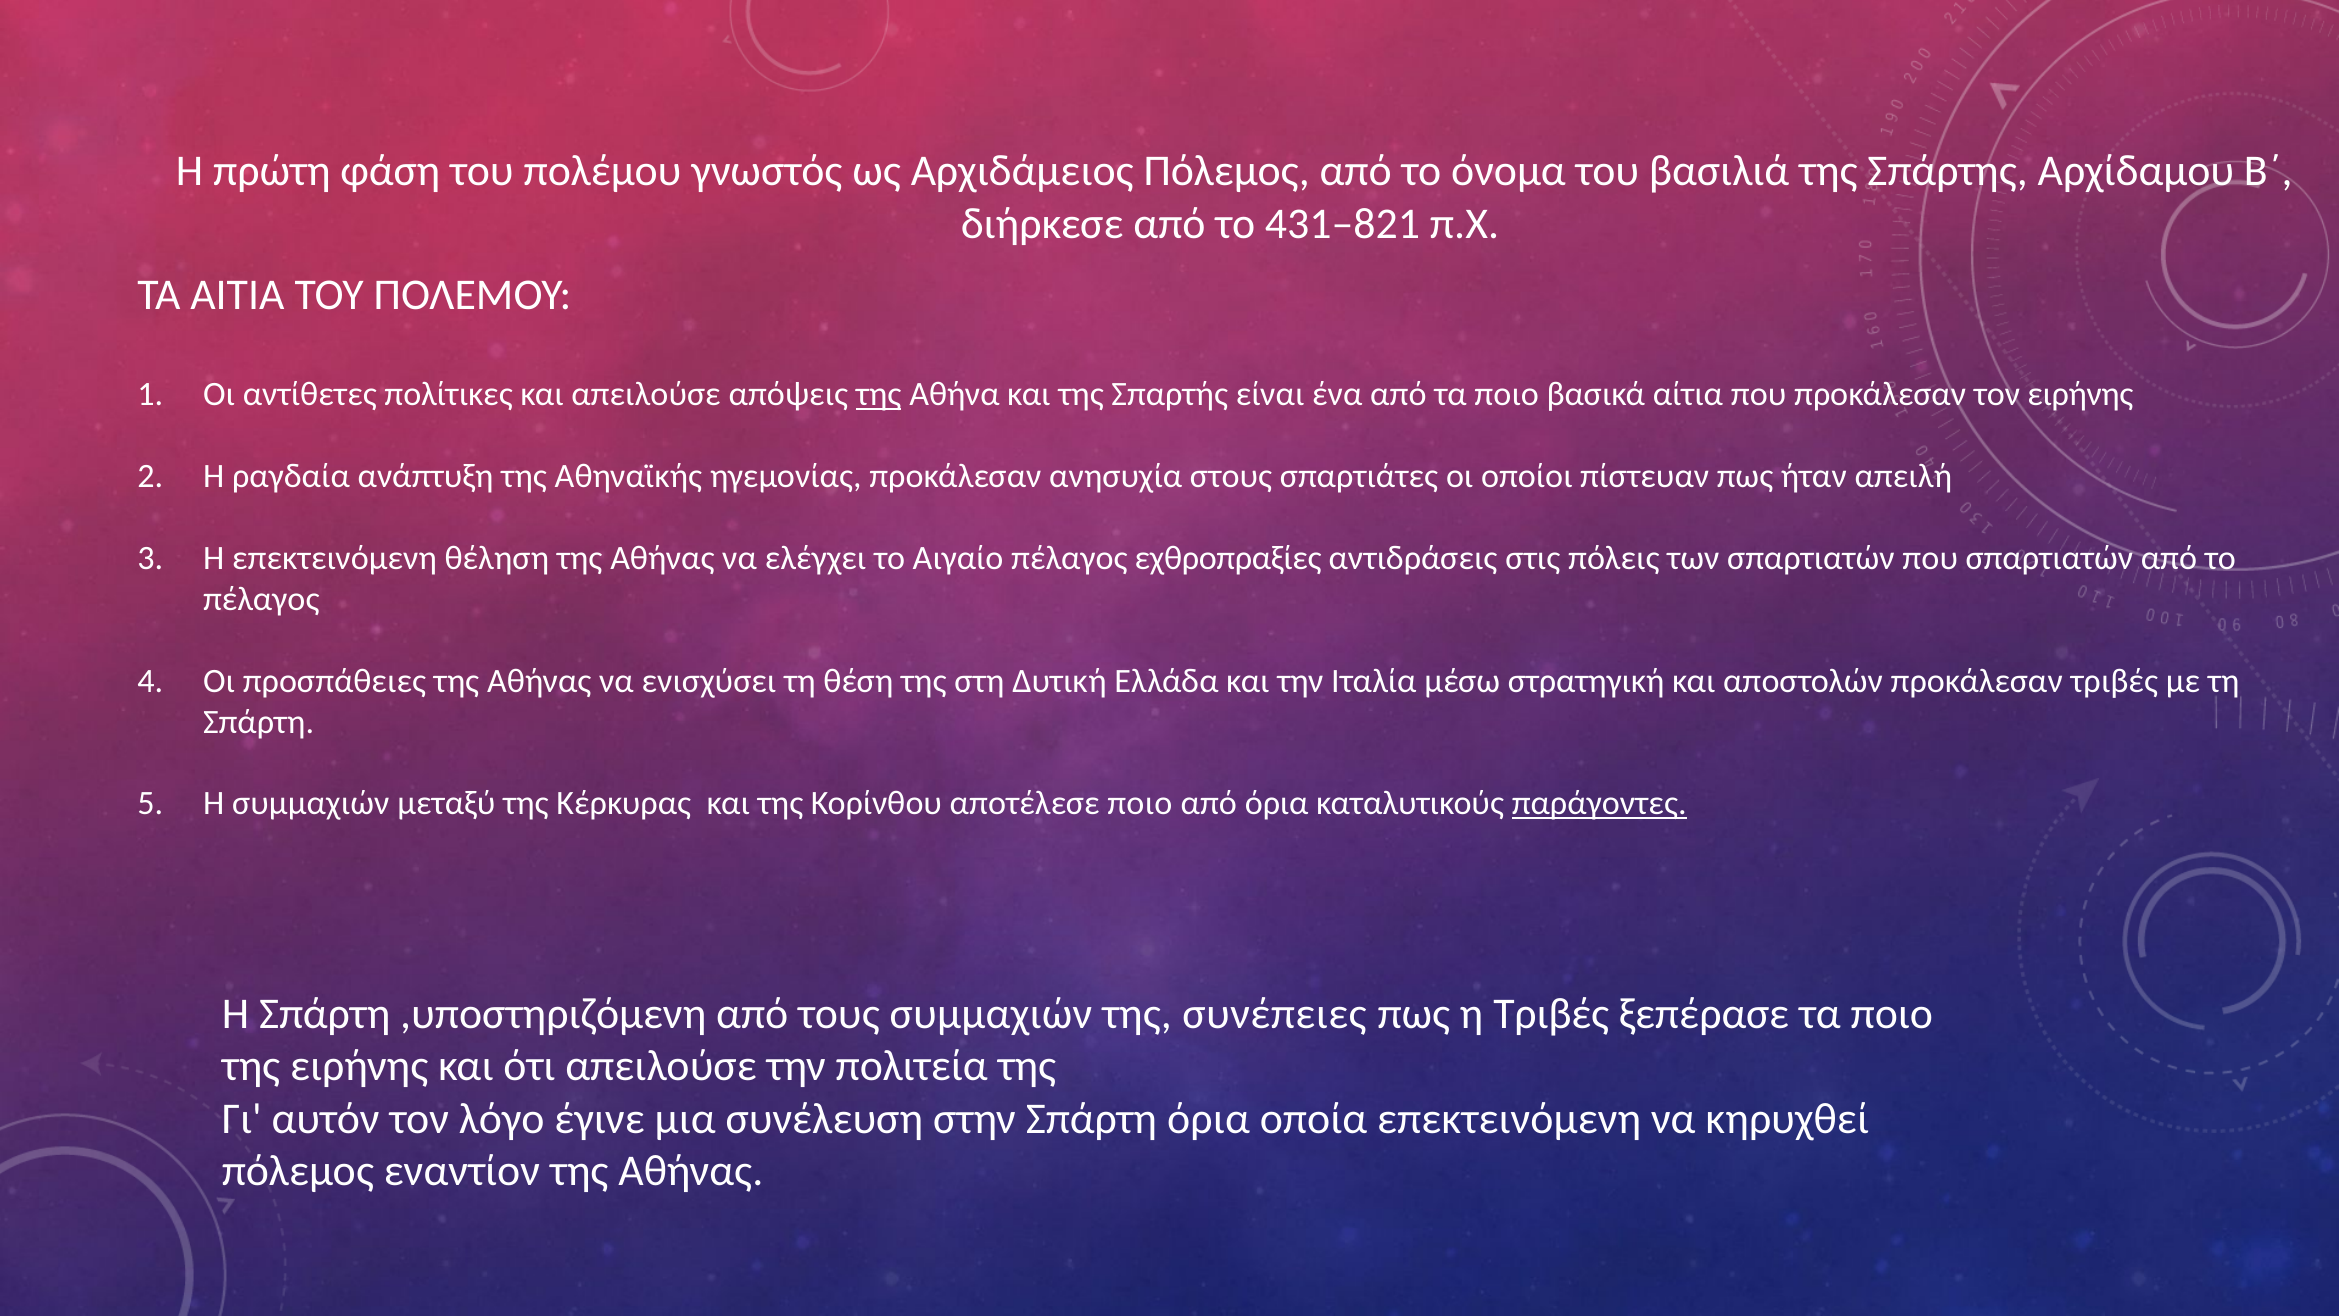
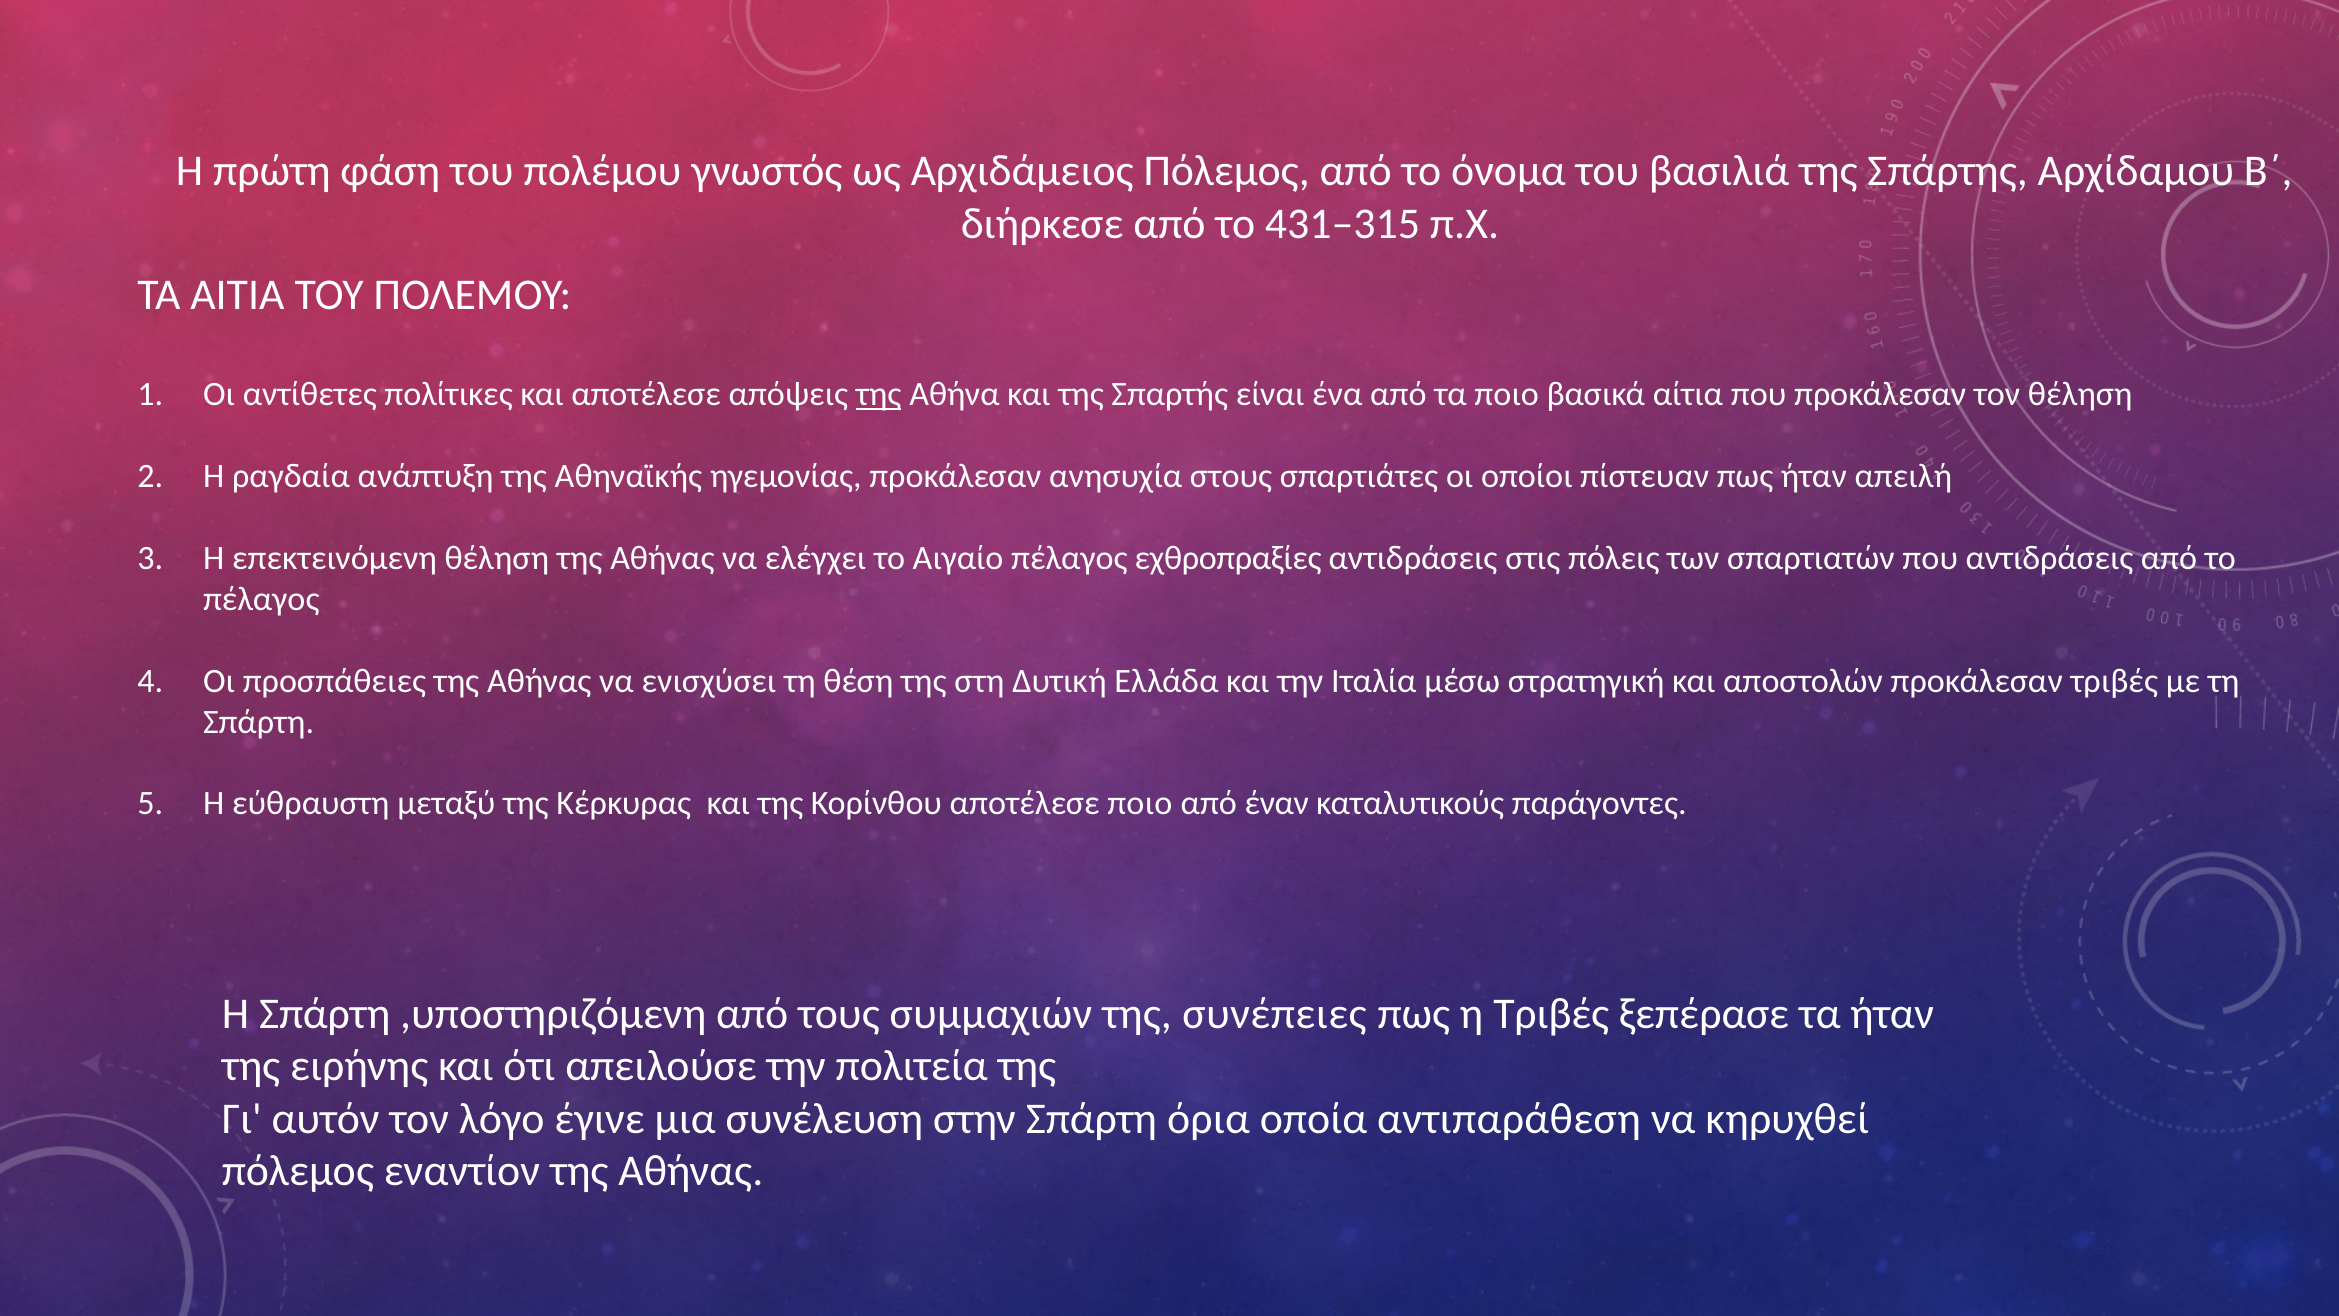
431–821: 431–821 -> 431–315 (1343, 224)
και απειλούσε: απειλούσε -> αποτέλεσε (646, 394)
τον ειρήνης: ειρήνης -> θέληση (2080, 394)
που σπαρτιατών: σπαρτιατών -> αντιδράσεις (2049, 558)
Η συμμαχιών: συμμαχιών -> εύθραυστη (311, 803)
από όρια: όρια -> έναν (1277, 803)
παράγοντες underline: present -> none (1599, 803)
ξεπέρασε τα ποιο: ποιο -> ήταν (1892, 1013)
οποία επεκτεινόμενη: επεκτεινόμενη -> αντιπαράθεση (1509, 1119)
